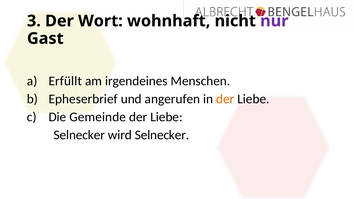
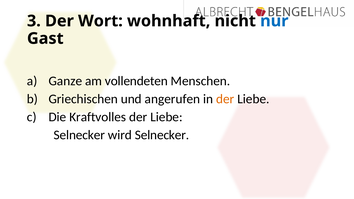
nur colour: purple -> blue (274, 21)
Erfüllt: Erfüllt -> Ganze (65, 81)
irgendeines: irgendeines -> vollendeten (136, 81)
Epheserbrief: Epheserbrief -> Griechischen (83, 99)
Gemeinde: Gemeinde -> Kraftvolles (98, 117)
